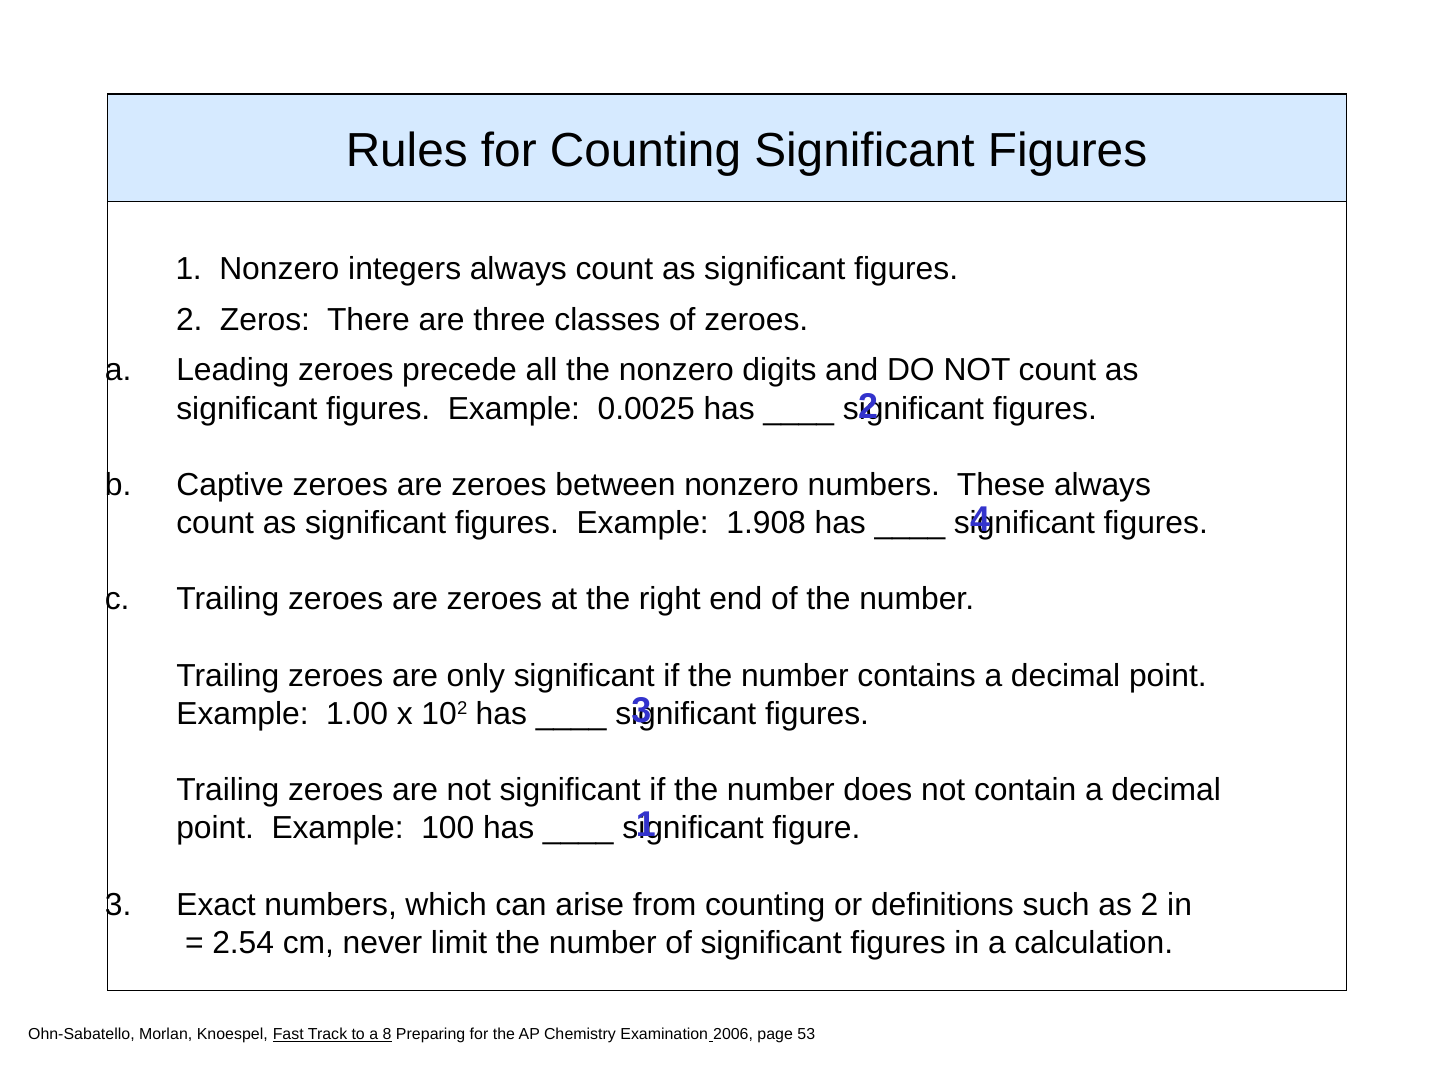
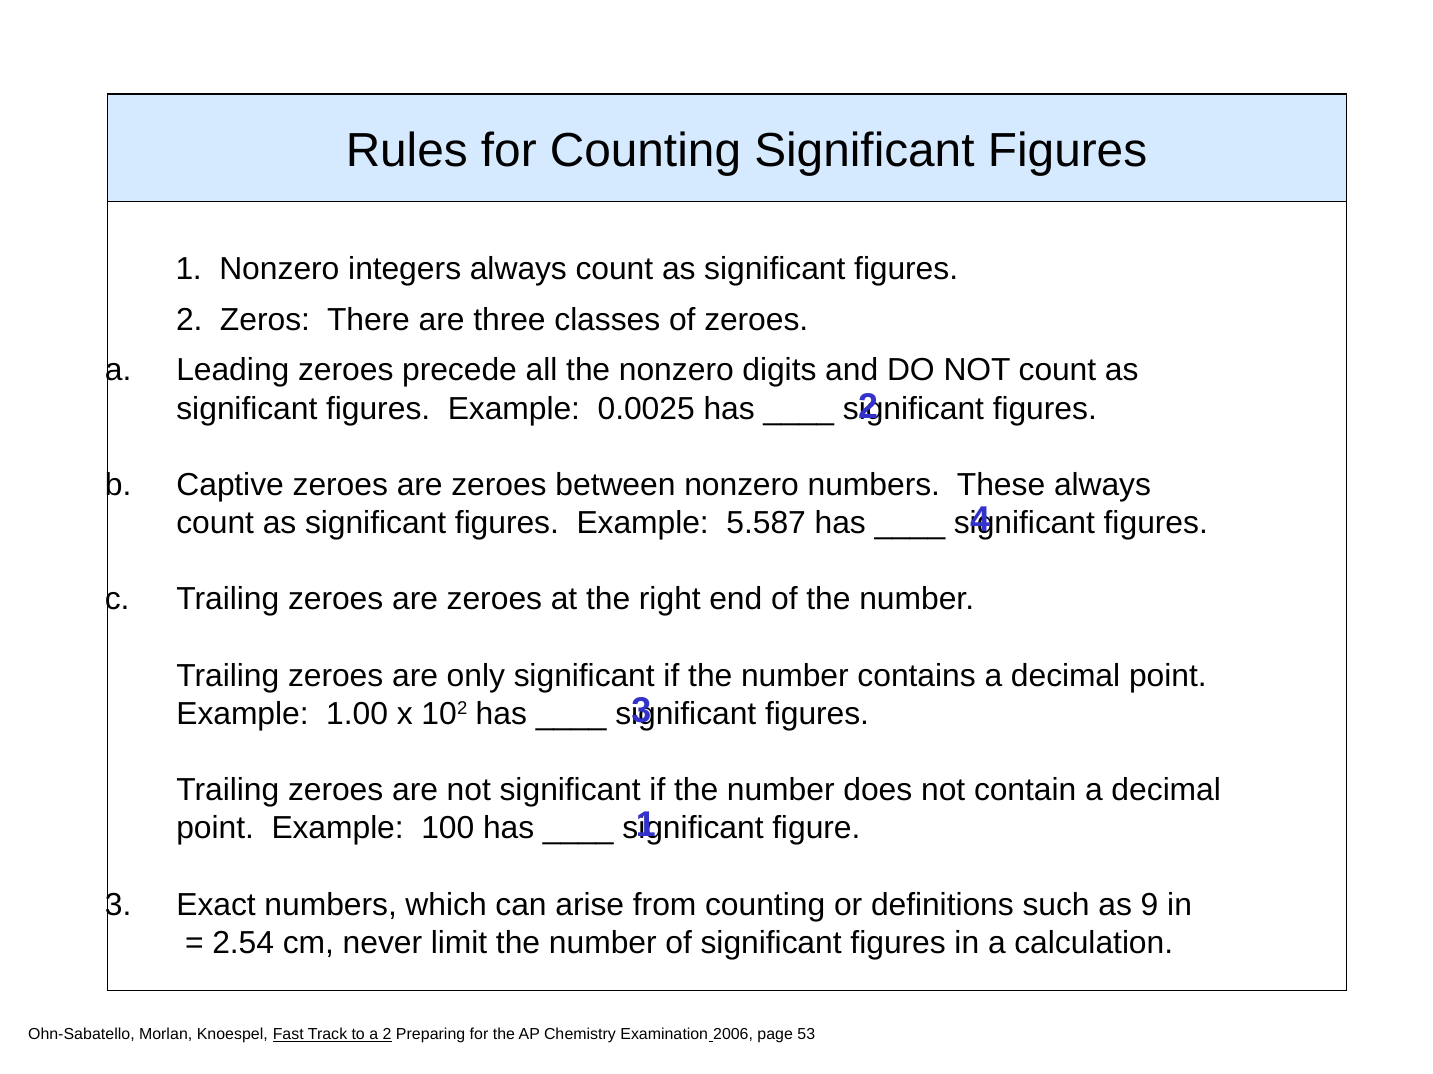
1.908: 1.908 -> 5.587 (766, 523)
as 2: 2 -> 9 (1150, 905)
a 8: 8 -> 2 (387, 1035)
